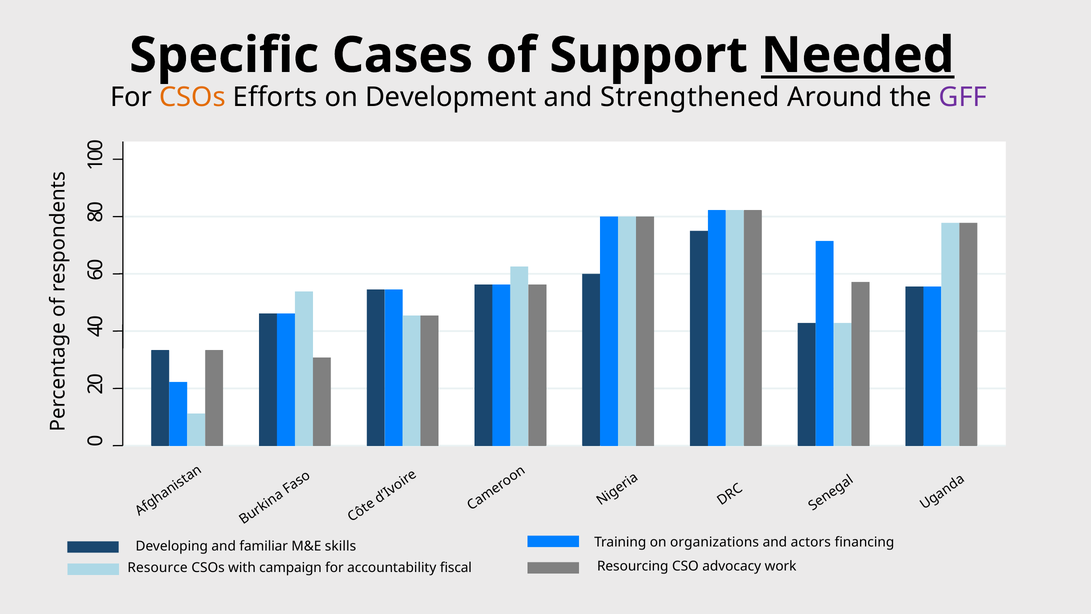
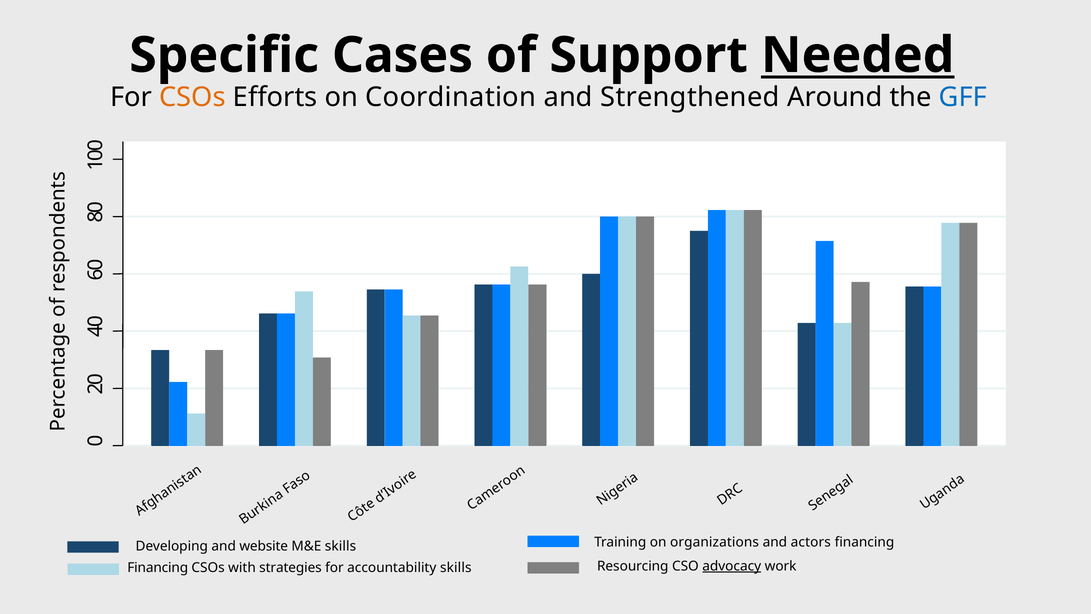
Development: Development -> Coordination (451, 97)
GFF colour: purple -> blue (963, 97)
familiar: familiar -> website (264, 546)
Resource: Resource -> Financing (158, 567)
campaign: campaign -> strategies (290, 567)
accountability fiscal: fiscal -> skills (456, 567)
advocacy underline: none -> present (732, 566)
